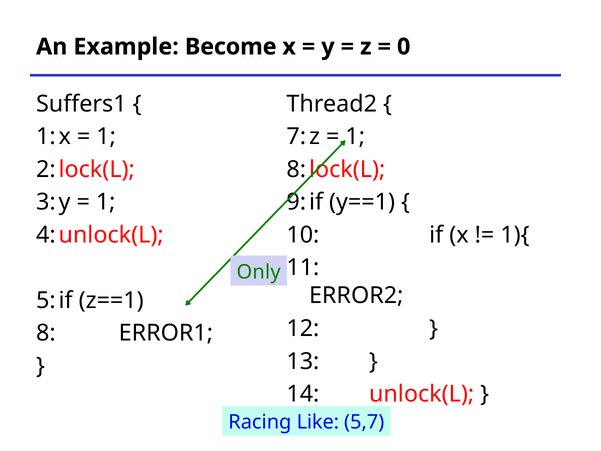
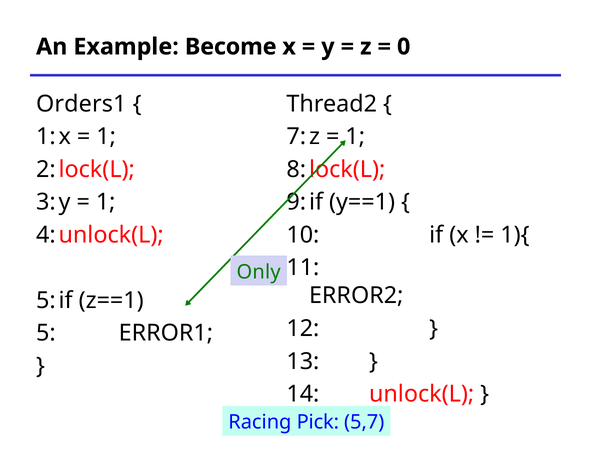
Suffers1: Suffers1 -> Orders1 (81, 104)
8: 8 -> 5 (46, 333)
Like: Like -> Pick (318, 422)
